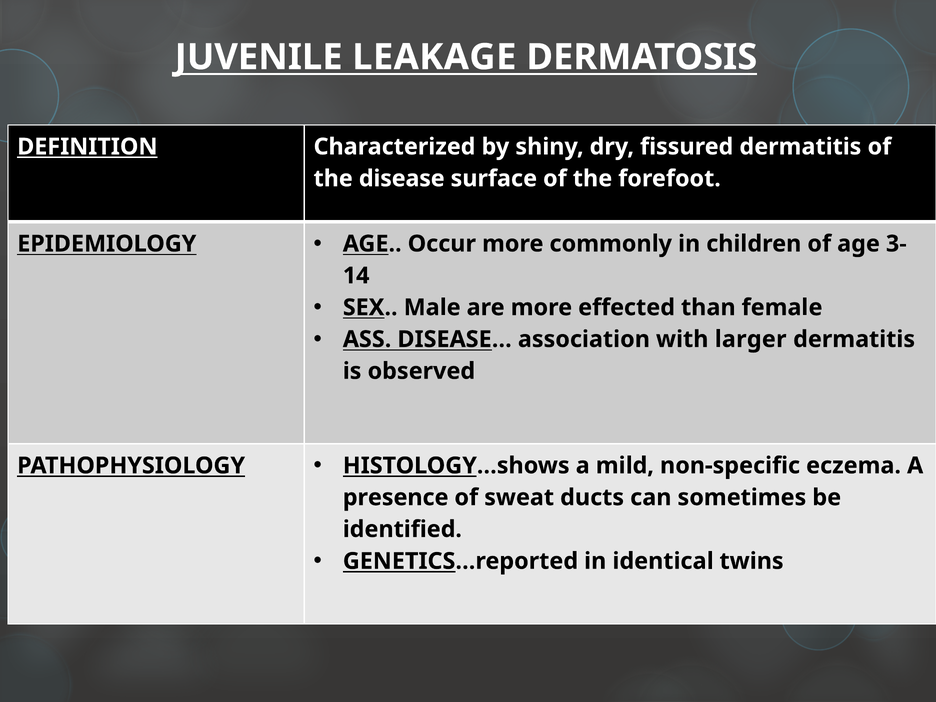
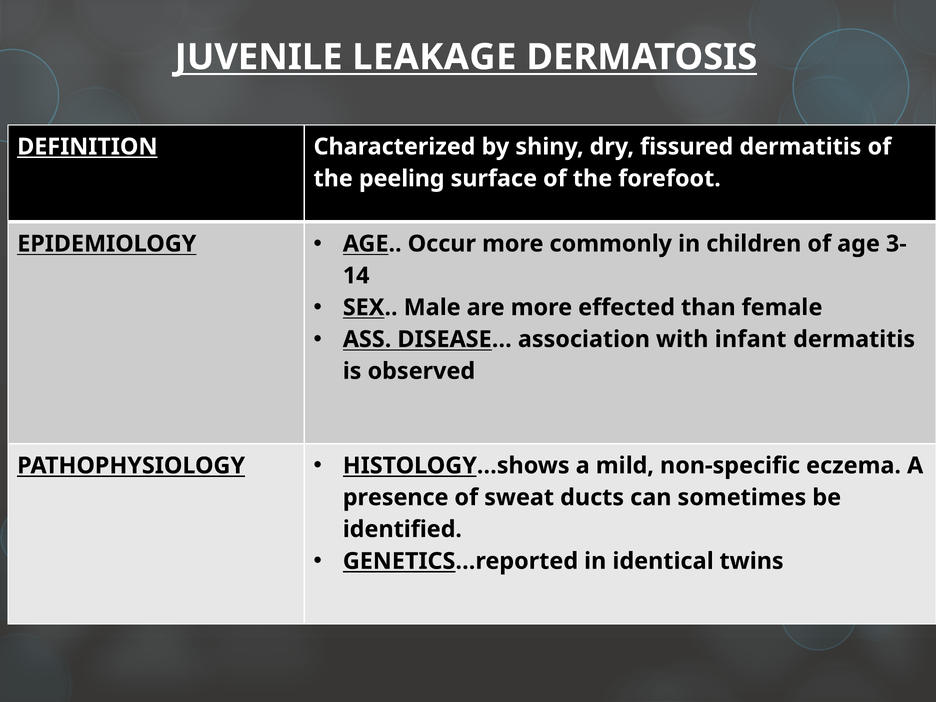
disease: disease -> peeling (402, 179)
larger: larger -> infant (751, 339)
